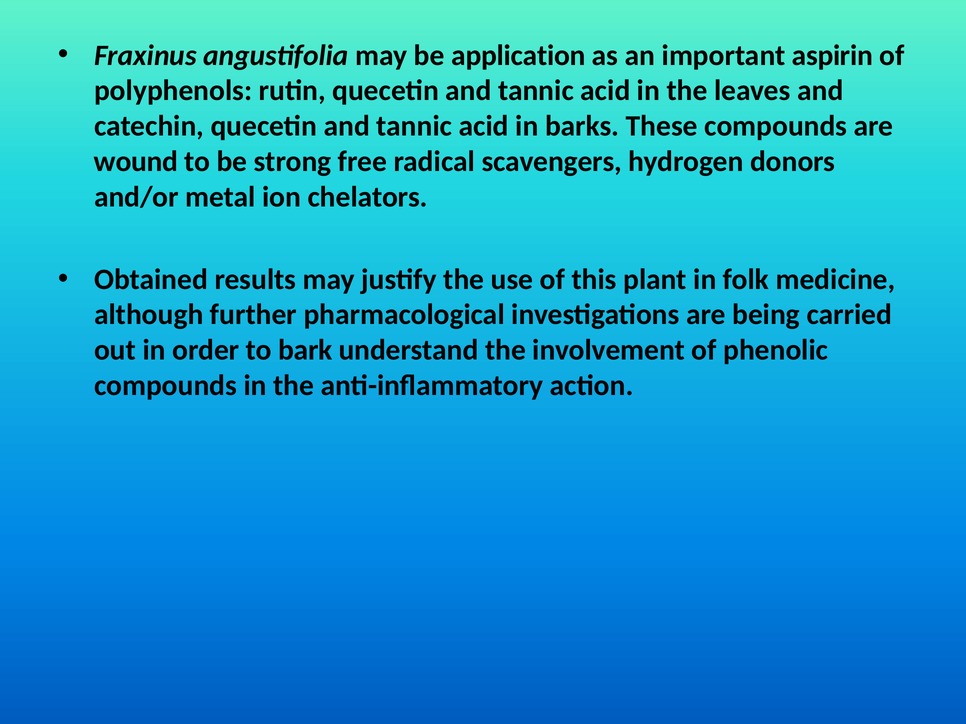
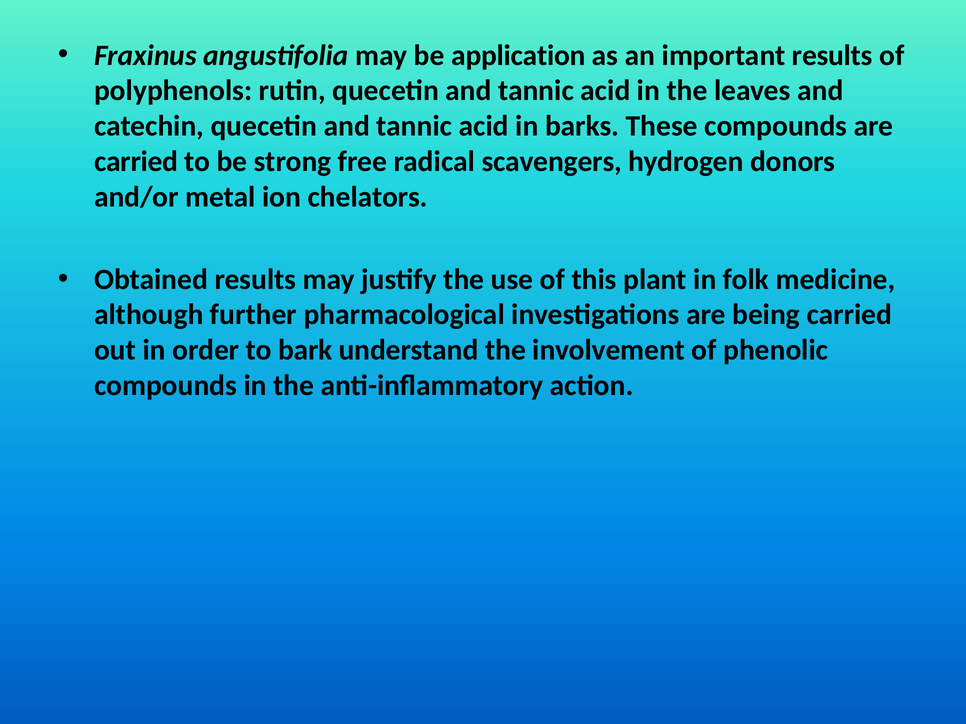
important aspirin: aspirin -> results (832, 55)
wound: wound -> carried (136, 162)
